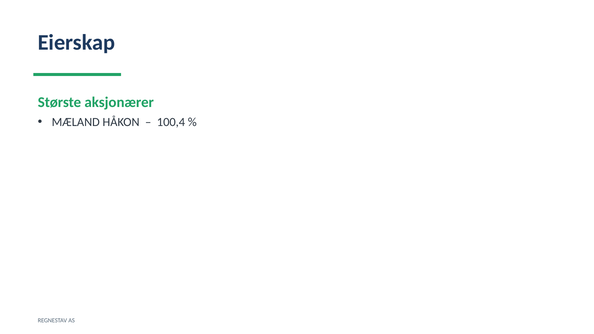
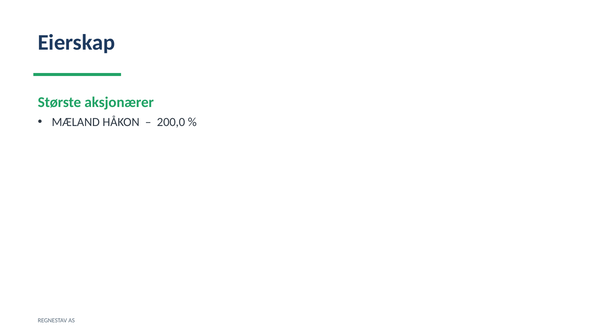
100,4: 100,4 -> 200,0 (171, 122)
